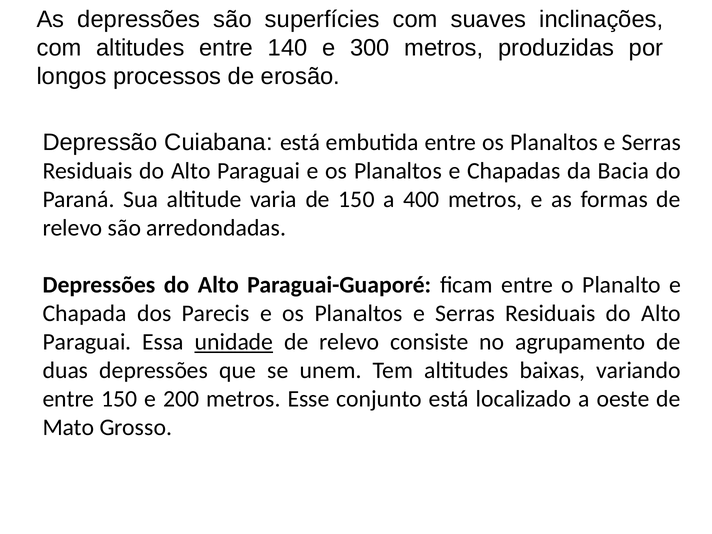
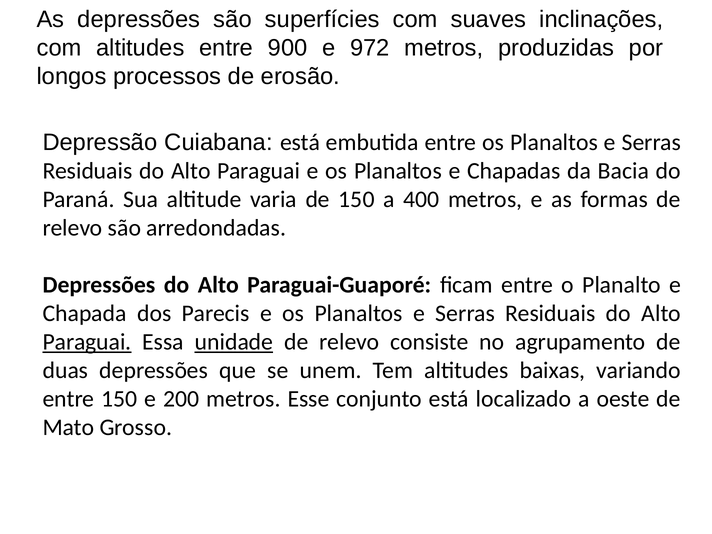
140: 140 -> 900 (288, 48)
300: 300 -> 972 (370, 48)
Paraguai underline: none -> present (87, 342)
